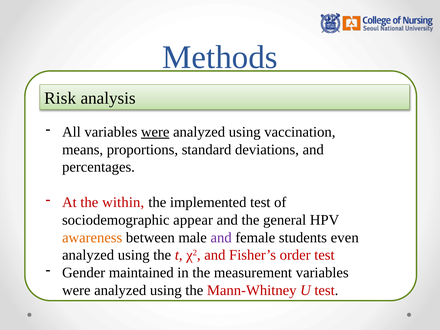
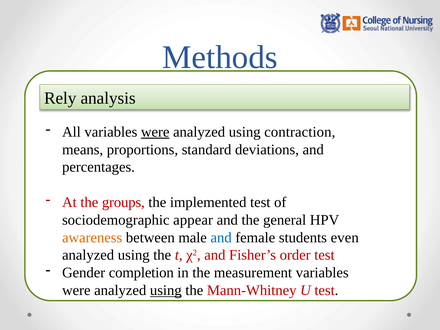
Risk: Risk -> Rely (60, 98)
vaccination: vaccination -> contraction (300, 132)
within: within -> groups (123, 202)
and colour: purple -> blue (221, 238)
maintained: maintained -> completion (141, 273)
using underline: none -> present (166, 290)
